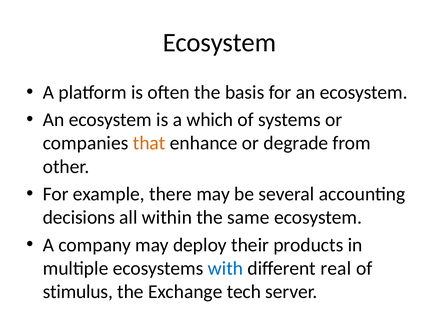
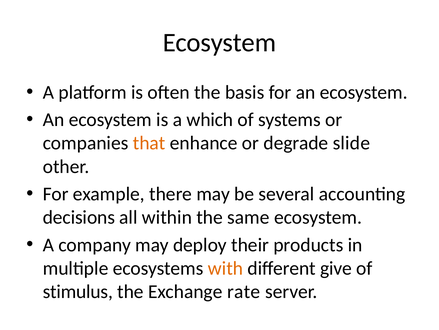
from: from -> slide (351, 143)
with colour: blue -> orange (226, 268)
real: real -> give (336, 268)
tech: tech -> rate (244, 291)
